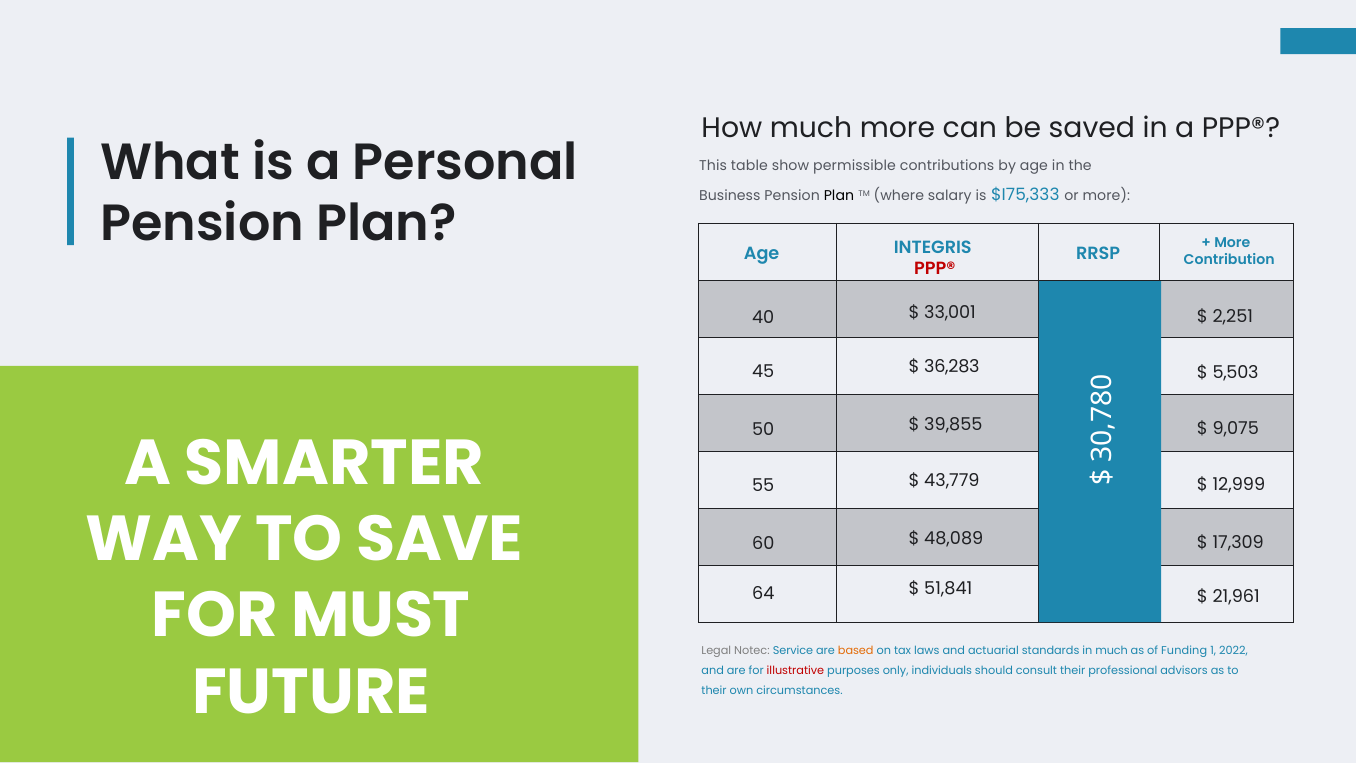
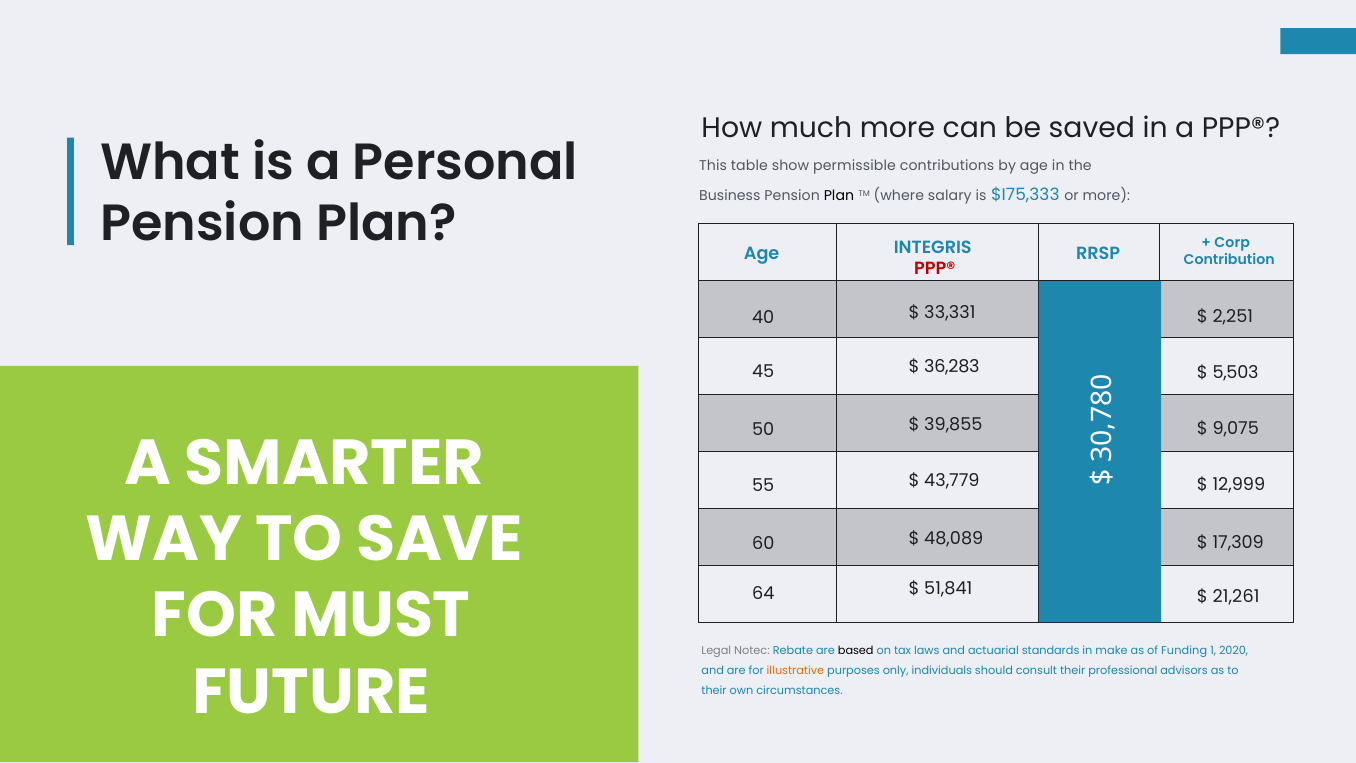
More: More -> Corp (1232, 242)
33,001: 33,001 -> 33,331 (950, 312)
21,961: 21,961 -> 21,261 (1236, 596)
Service: Service -> Rebate (793, 650)
based colour: orange -> black (856, 650)
in much: much -> make (1112, 650)
2022: 2022 -> 2020 (1234, 650)
illustrative colour: red -> orange (795, 671)
